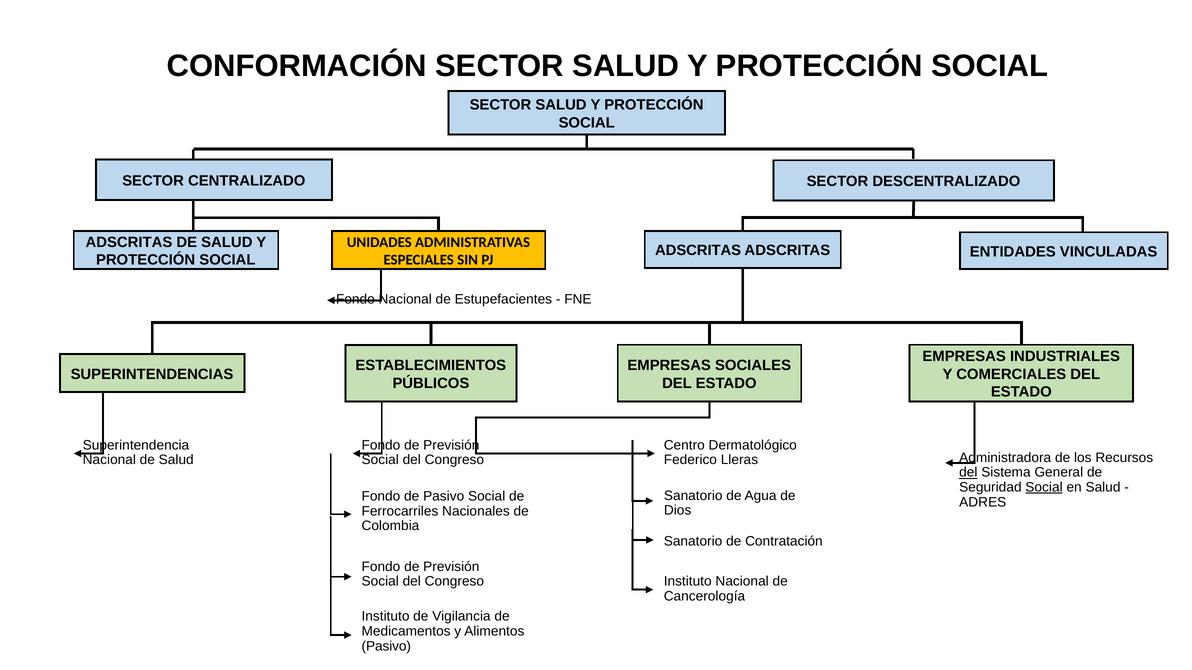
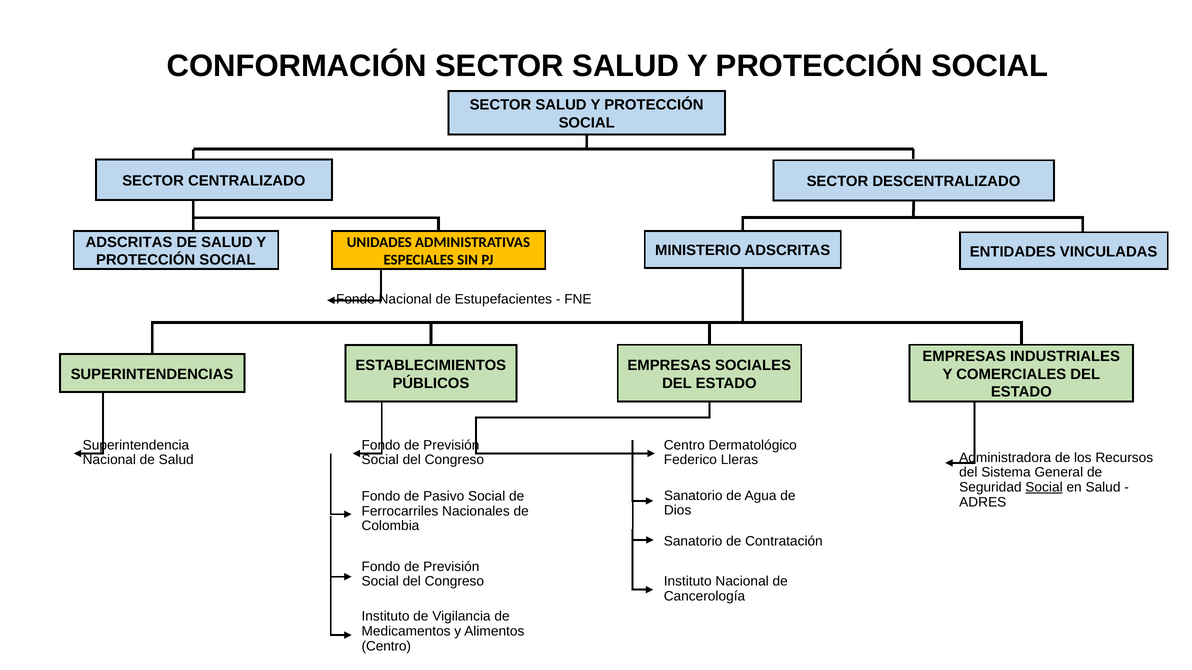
ADSCRITAS: ADSCRITAS -> MINISTERIO (698, 251)
del underline: present -> none (968, 473)
Pasivo: Pasivo -> Centro (386, 646)
